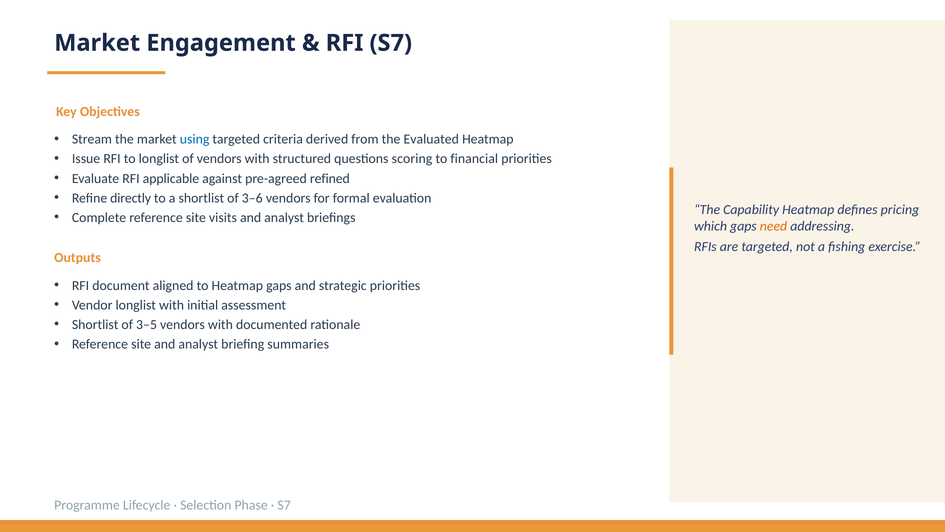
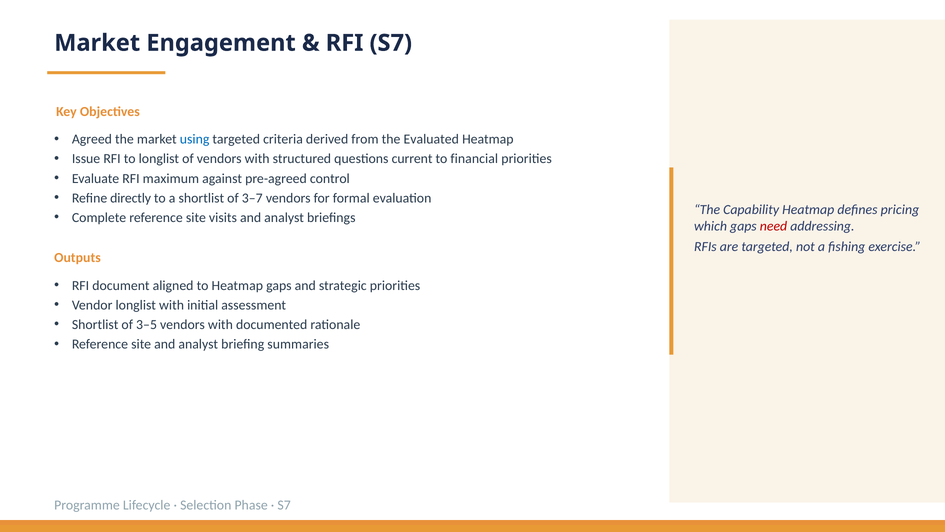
Stream: Stream -> Agreed (92, 139)
scoring: scoring -> current (412, 159)
applicable: applicable -> maximum (171, 178)
refined: refined -> control (330, 178)
3–6: 3–6 -> 3–7 (252, 198)
need colour: orange -> red (773, 226)
